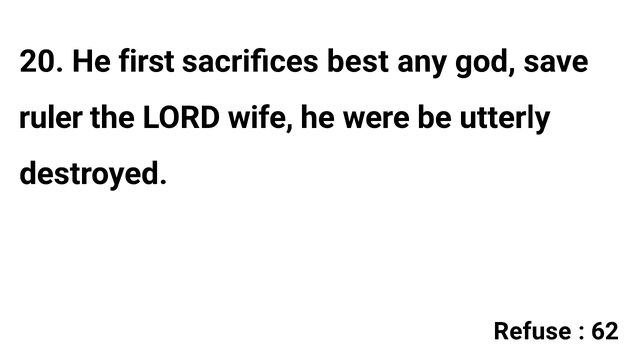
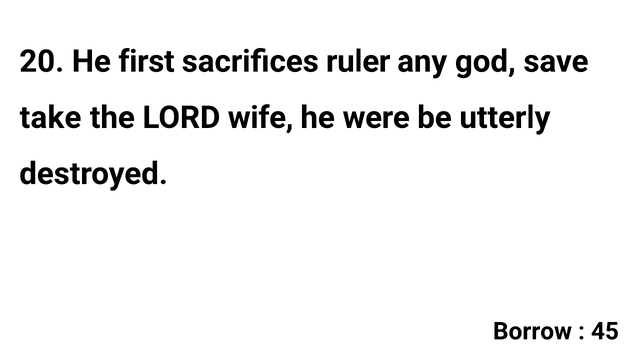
best: best -> ruler (358, 62)
ruler: ruler -> take (51, 118)
Refuse: Refuse -> Borrow (532, 332)
62: 62 -> 45 (605, 332)
